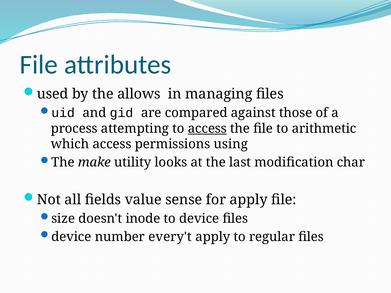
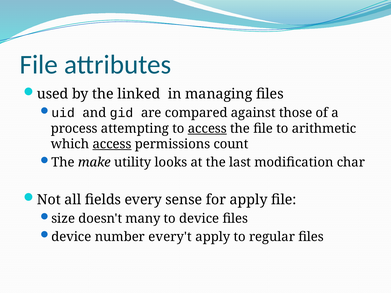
allows: allows -> linked (139, 94)
access underline: none -> present (112, 144)
using: using -> count (231, 144)
value: value -> every (143, 200)
inode: inode -> many (143, 219)
